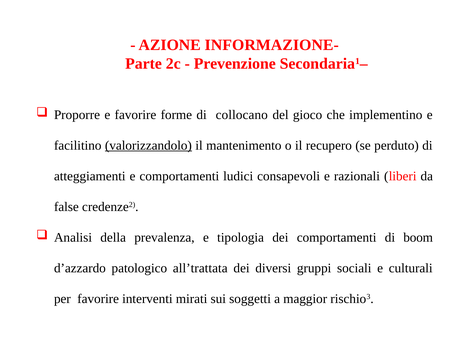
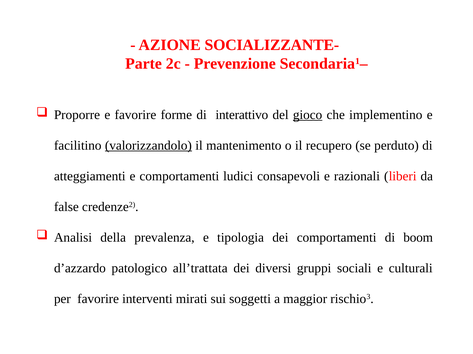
INFORMAZIONE-: INFORMAZIONE- -> SOCIALIZZANTE- (272, 45)
collocano: collocano -> interattivo (242, 115)
gioco underline: none -> present (308, 115)
